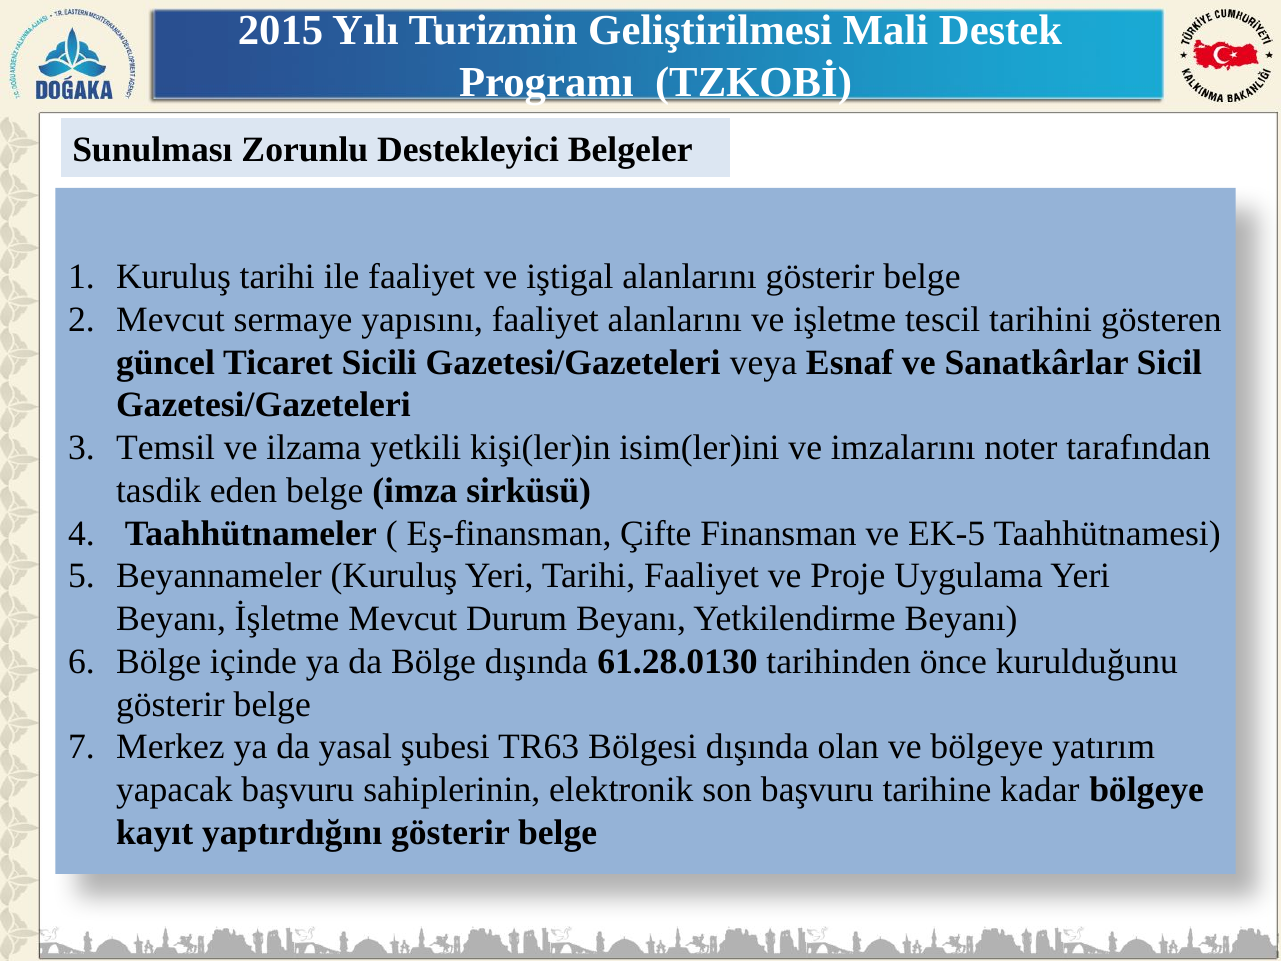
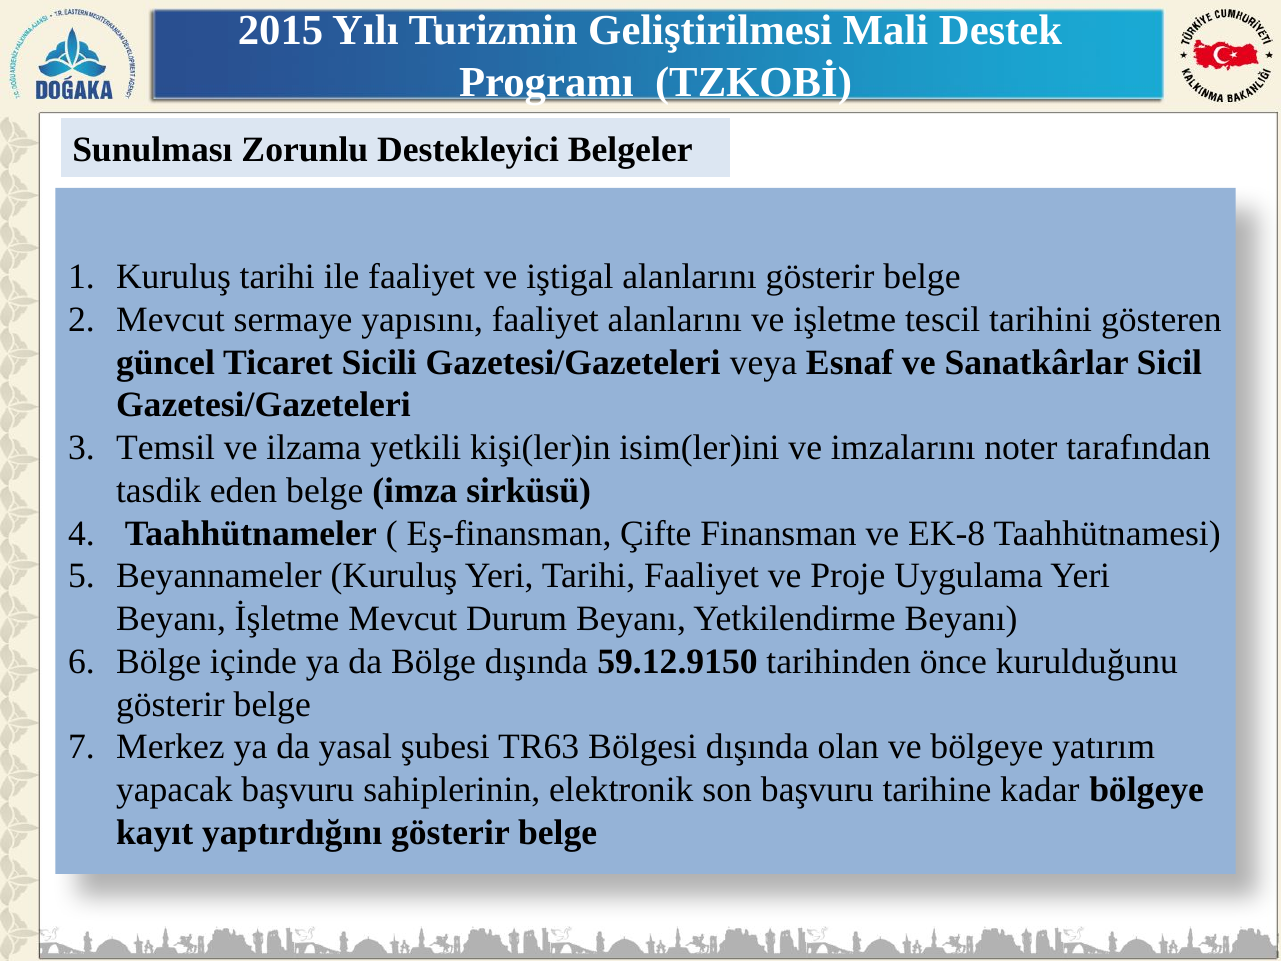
EK-5: EK-5 -> EK-8 (947, 533)
61.28.0130: 61.28.0130 -> 59.12.9150 (678, 661)
